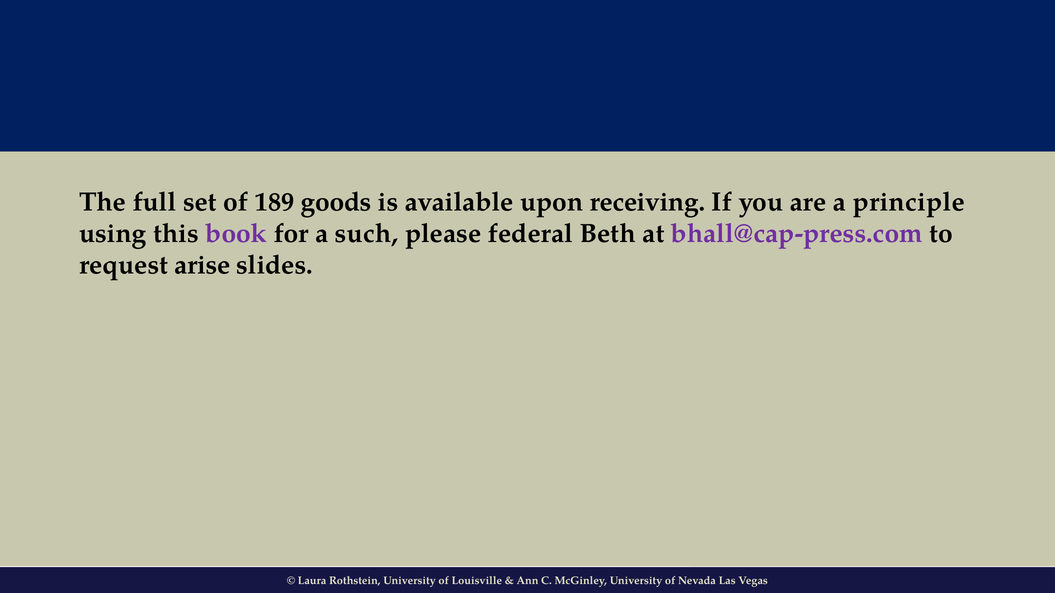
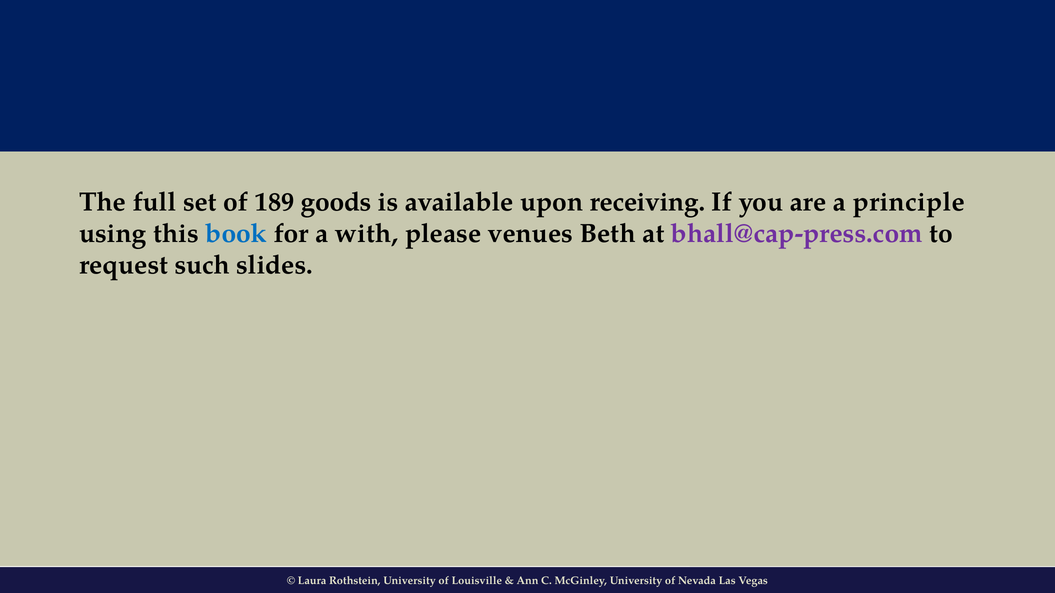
book colour: purple -> blue (236, 234)
such: such -> with (367, 234)
federal: federal -> venues (530, 234)
arise: arise -> such (202, 265)
